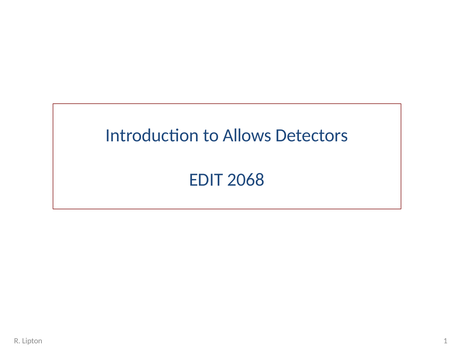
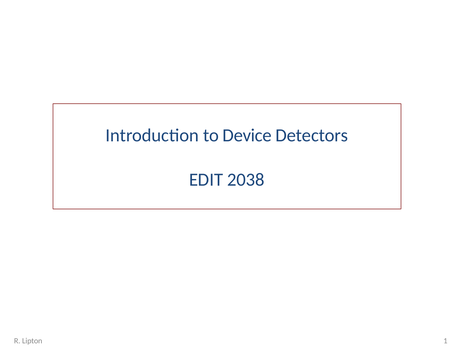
Allows: Allows -> Device (247, 135)
2068: 2068 -> 2038 (246, 180)
